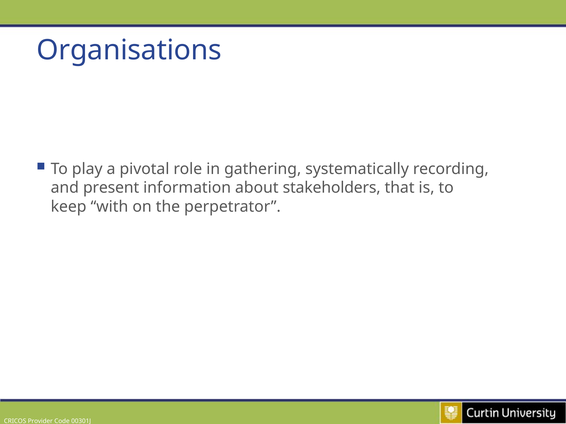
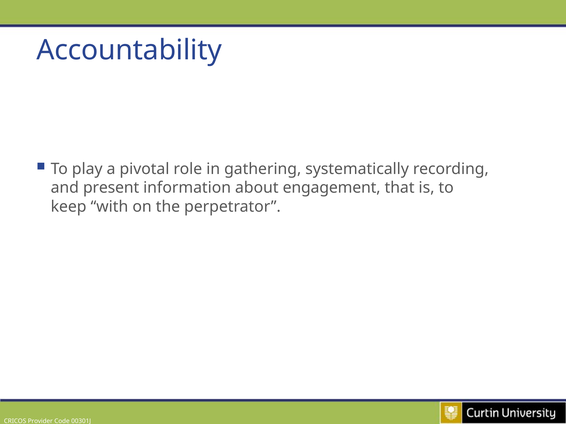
Organisations: Organisations -> Accountability (129, 50)
stakeholders: stakeholders -> engagement (332, 188)
